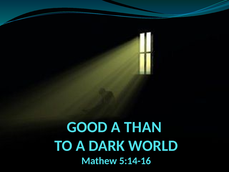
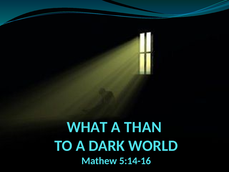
GOOD: GOOD -> WHAT (87, 127)
